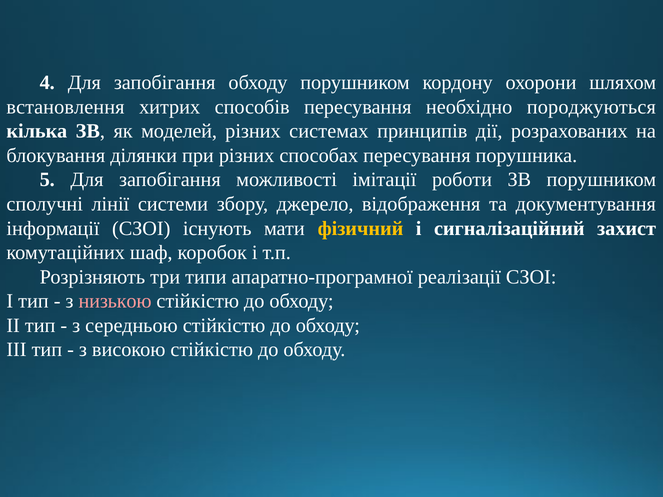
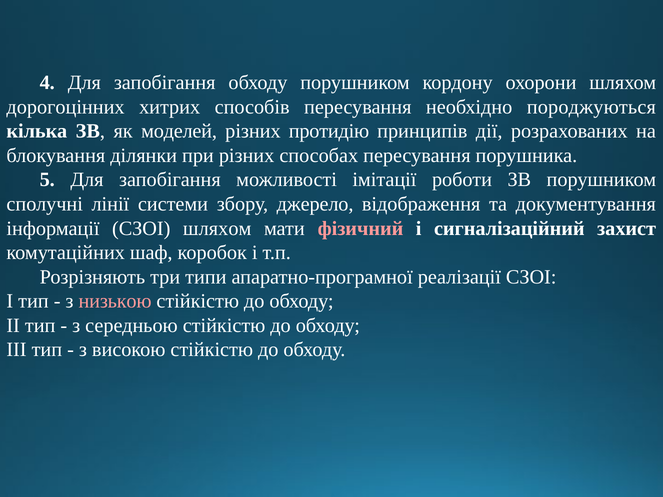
встановлення: встановлення -> дорогоцінних (66, 107)
системах: системах -> протидію (329, 131)
СЗОІ існують: існують -> шляхом (217, 228)
фізичний colour: yellow -> pink (361, 228)
